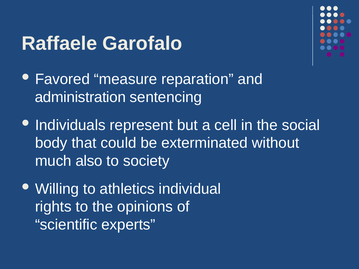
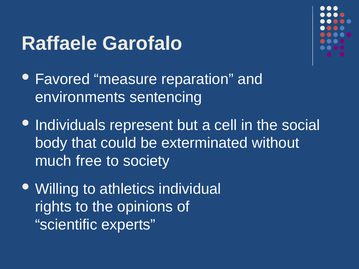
administration: administration -> environments (80, 97)
also: also -> free (89, 161)
